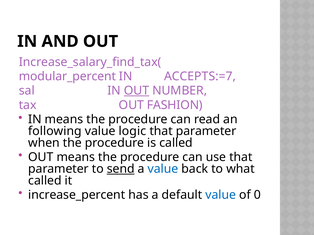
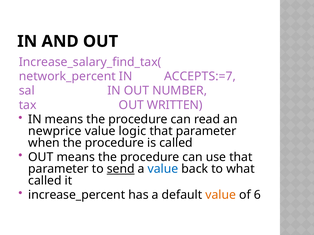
modular_percent: modular_percent -> network_percent (67, 77)
OUT underline: present -> none (137, 91)
FASHION: FASHION -> WRITTEN (175, 105)
following: following -> newprice (55, 131)
value colour: blue -> orange (221, 195)
0: 0 -> 6 (257, 195)
